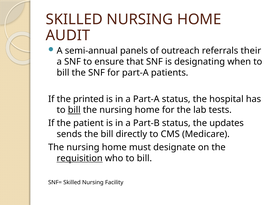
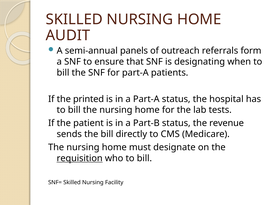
their: their -> form (251, 51)
bill underline: present -> none (74, 110)
updates: updates -> revenue (227, 123)
